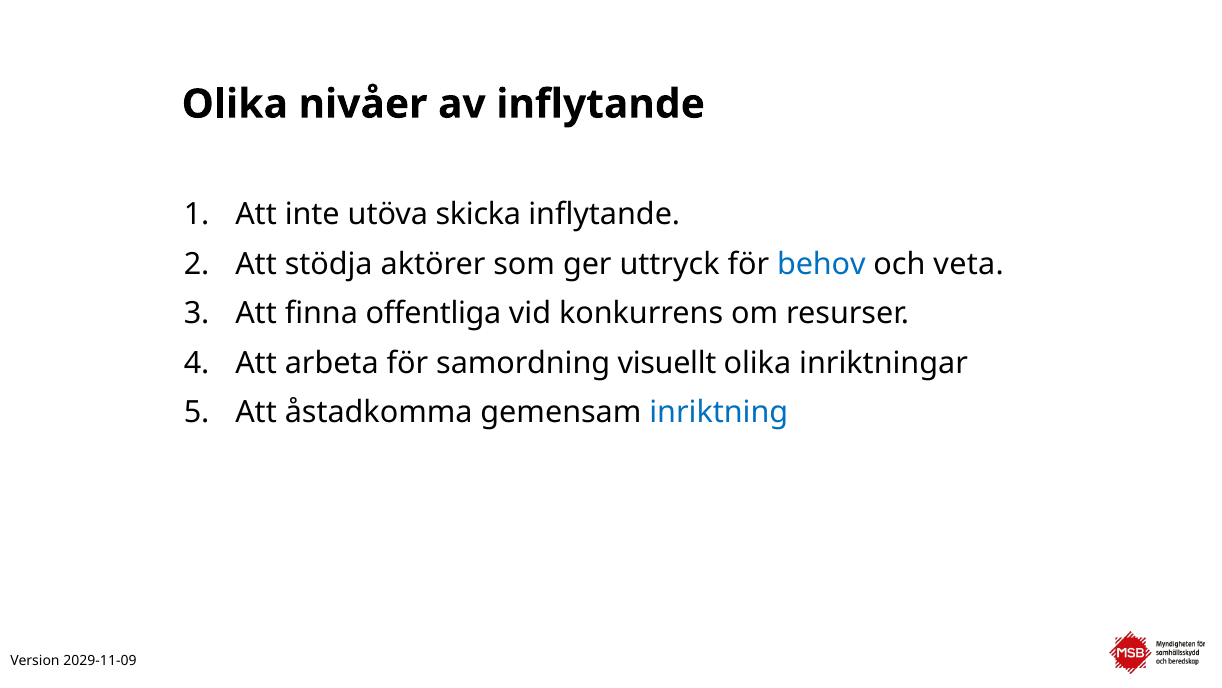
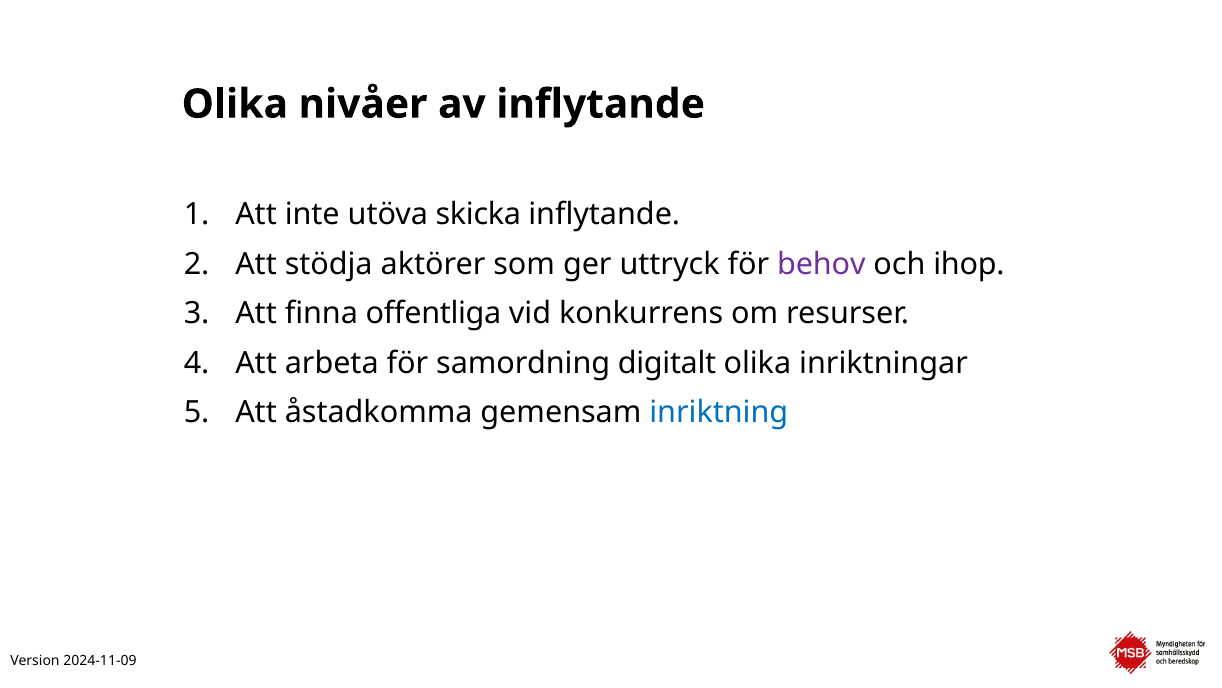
behov colour: blue -> purple (821, 264)
veta: veta -> ihop (969, 264)
visuellt: visuellt -> digitalt (667, 363)
2029-11-09: 2029-11-09 -> 2024-11-09 (100, 660)
